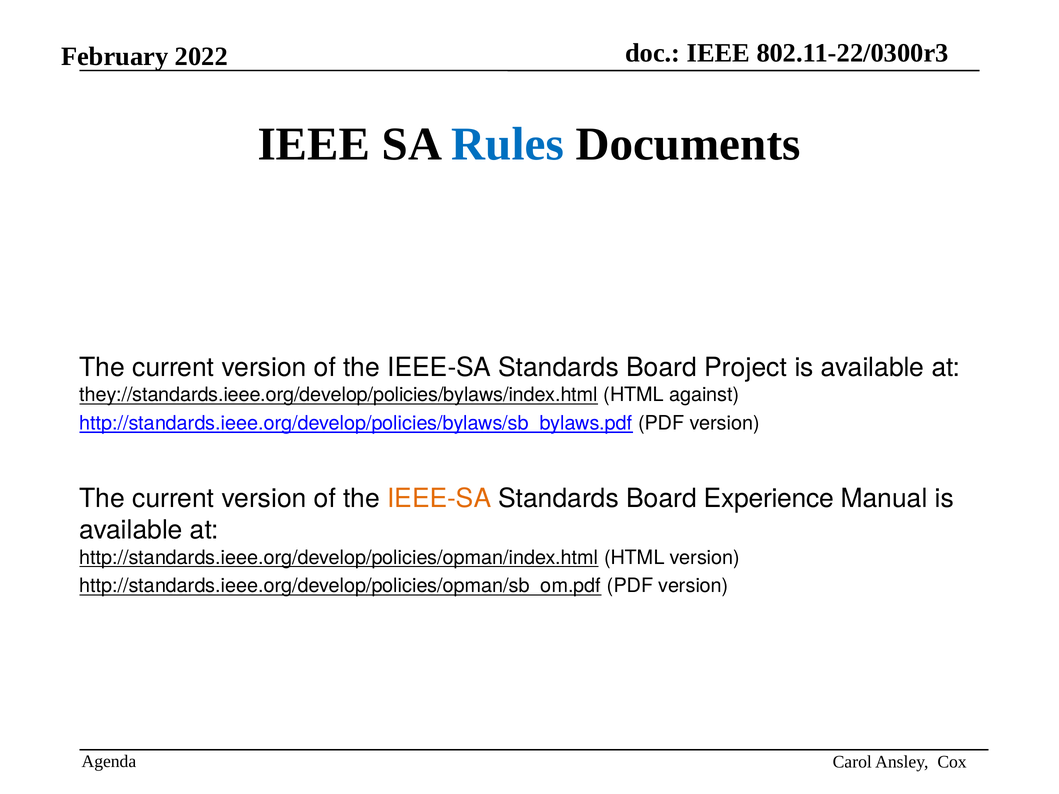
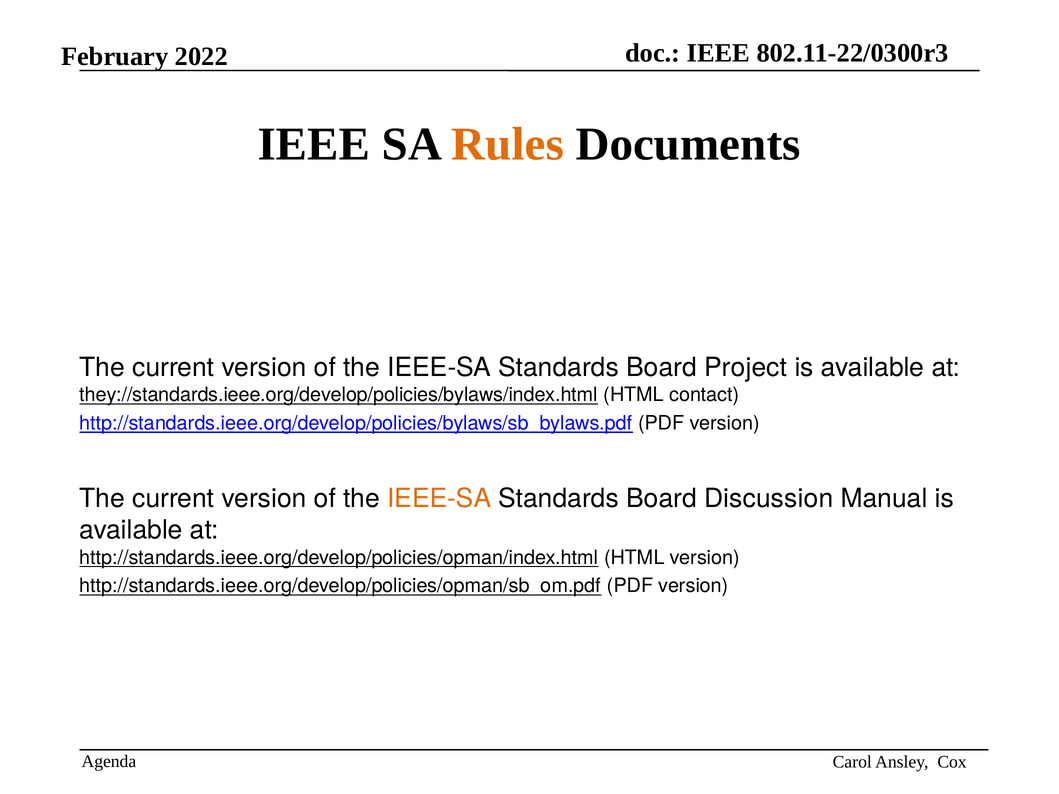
Rules colour: blue -> orange (508, 144)
against: against -> contact (704, 395)
Experience: Experience -> Discussion (769, 499)
